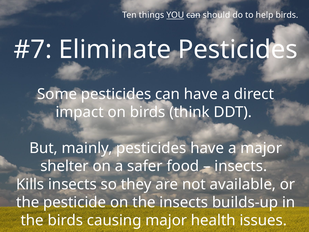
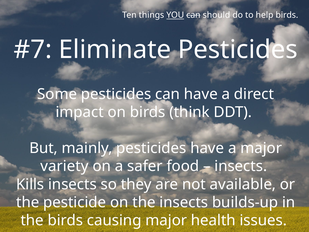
shelter: shelter -> variety (64, 166)
